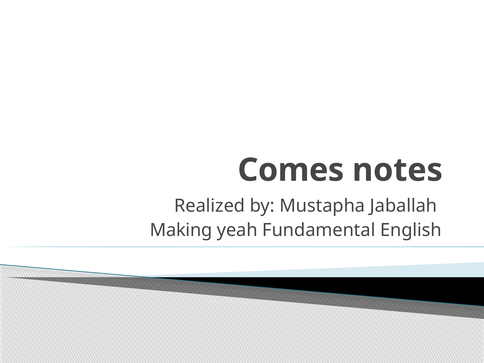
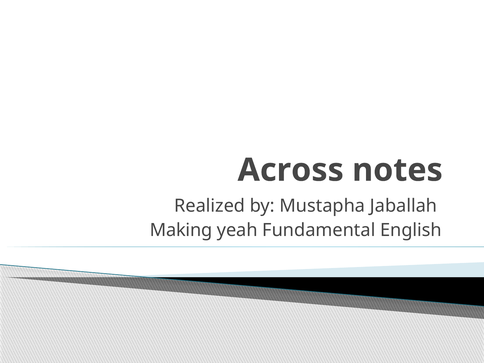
Comes: Comes -> Across (291, 170)
